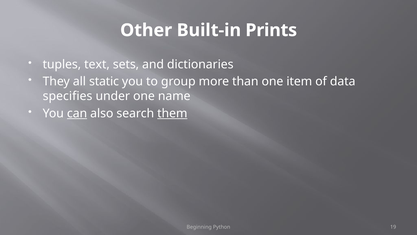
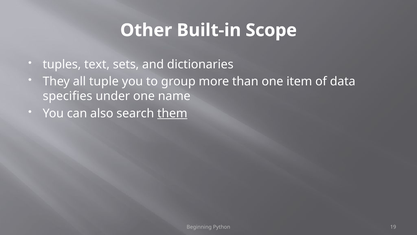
Prints: Prints -> Scope (271, 30)
static: static -> tuple (104, 81)
can underline: present -> none (77, 113)
